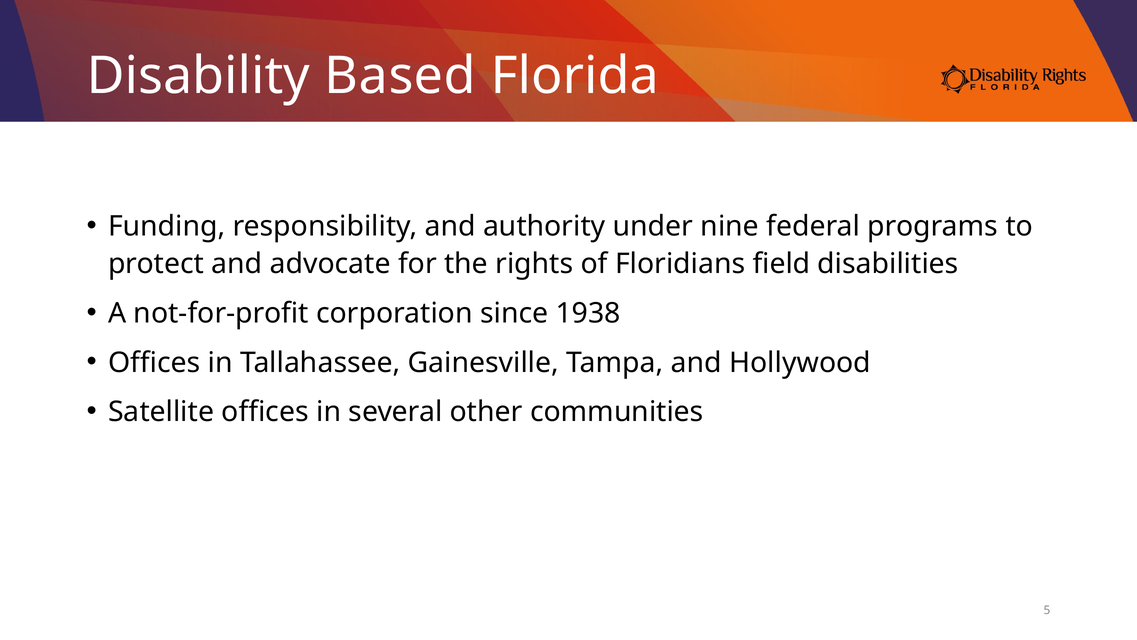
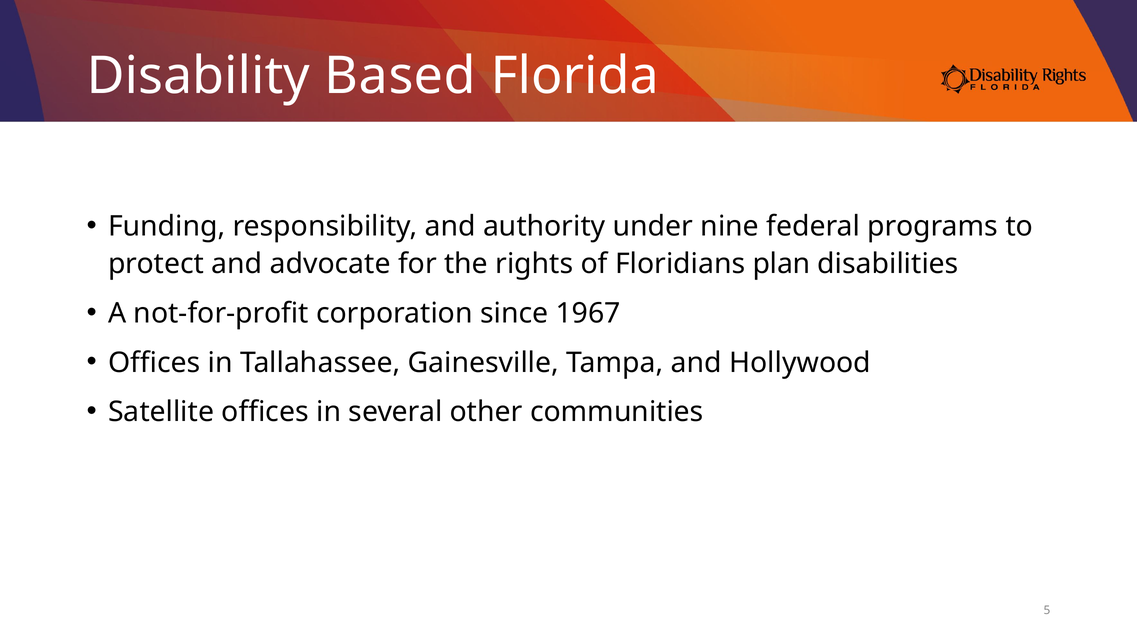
field: field -> plan (782, 264)
1938: 1938 -> 1967 (588, 313)
